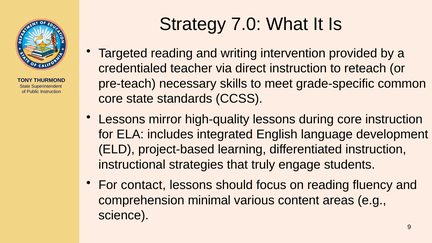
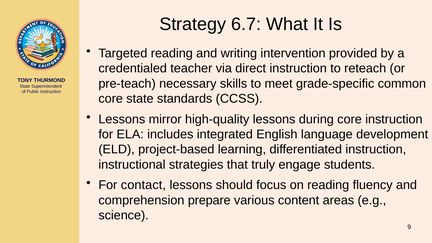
7.0: 7.0 -> 6.7 (246, 24)
minimal: minimal -> prepare (209, 200)
